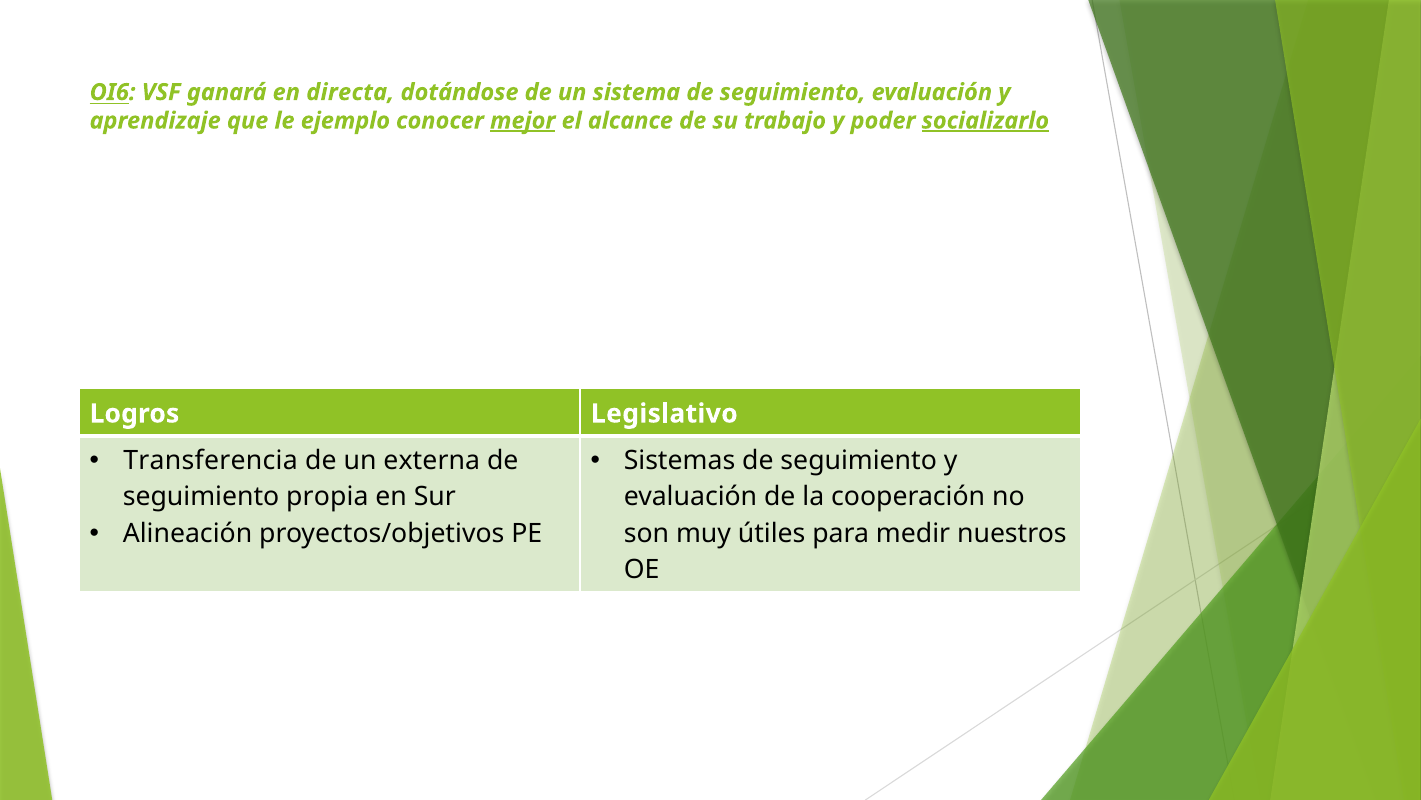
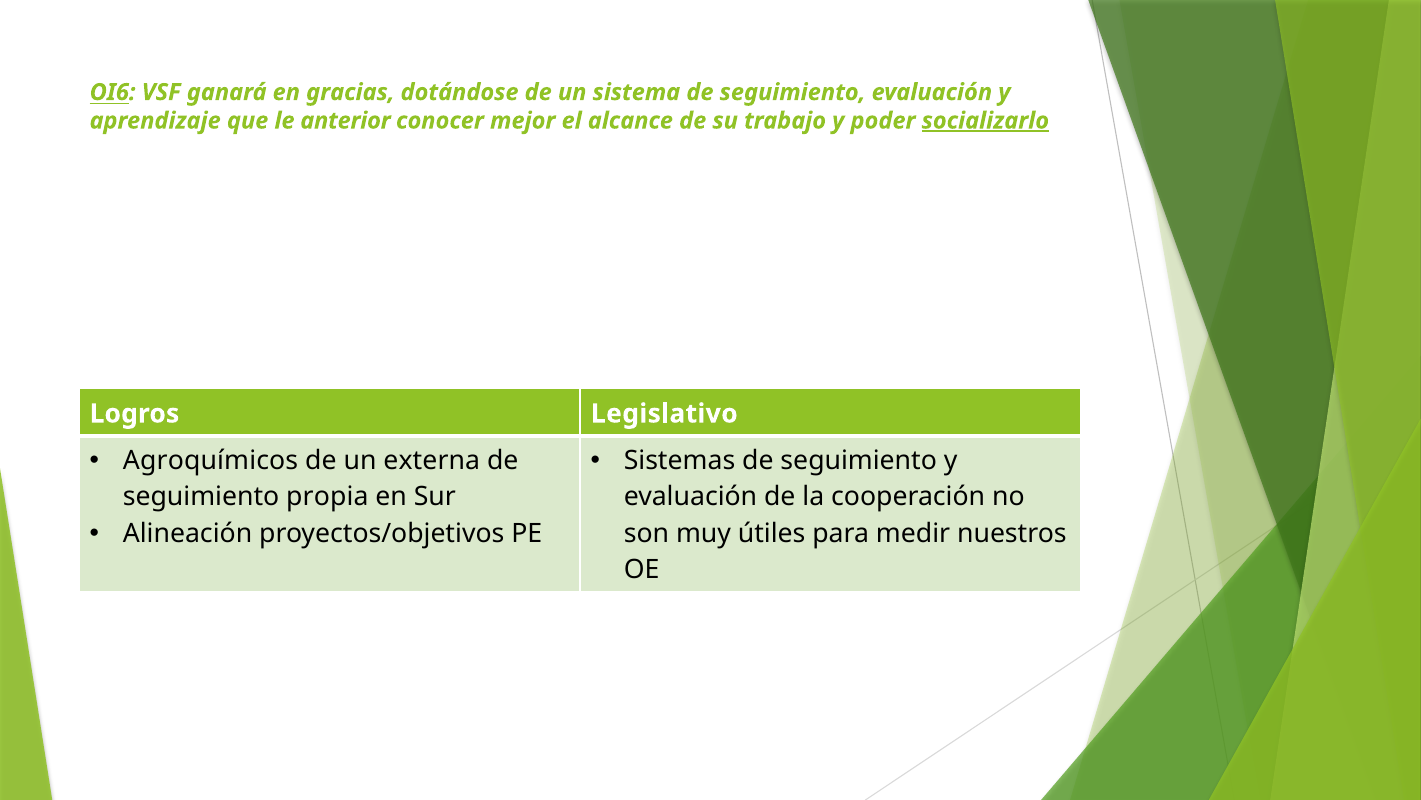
directa: directa -> gracias (350, 92)
ejemplo: ejemplo -> anterior (345, 121)
mejor underline: present -> none (523, 121)
Transferencia: Transferencia -> Agroquímicos (211, 460)
